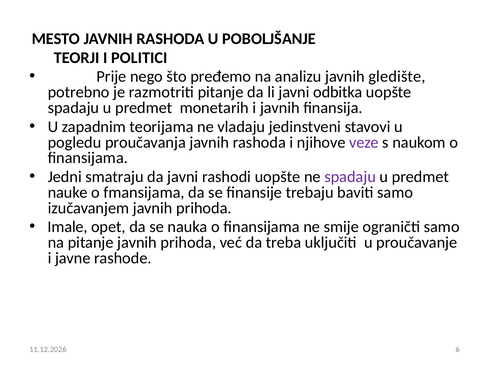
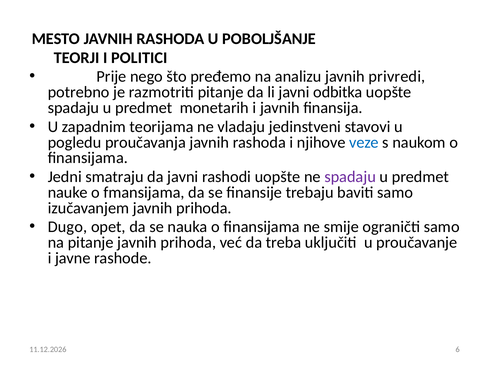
gledište: gledište -> privredi (397, 77)
veze colour: purple -> blue (364, 143)
Imale: Imale -> Dugo (67, 227)
